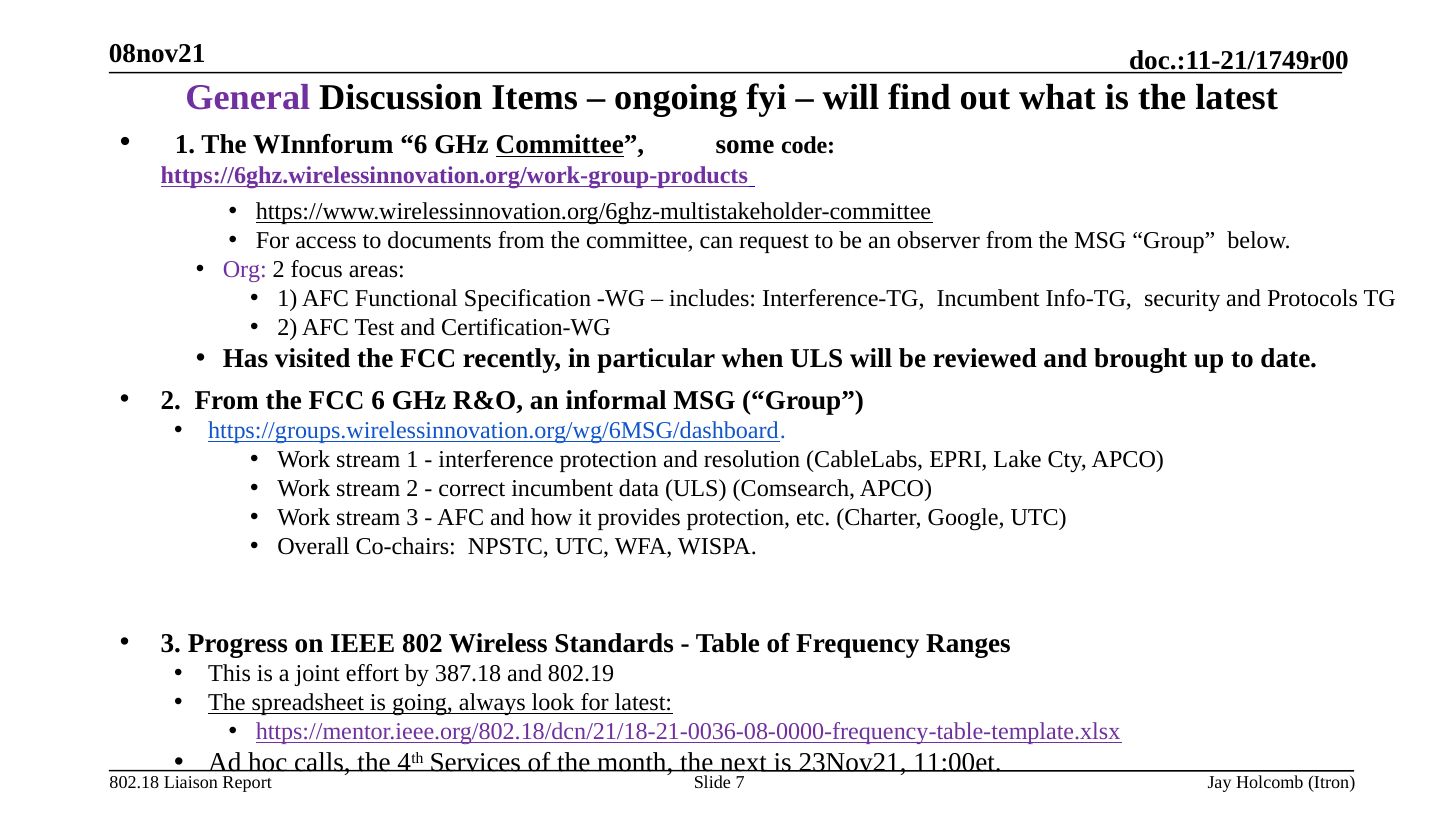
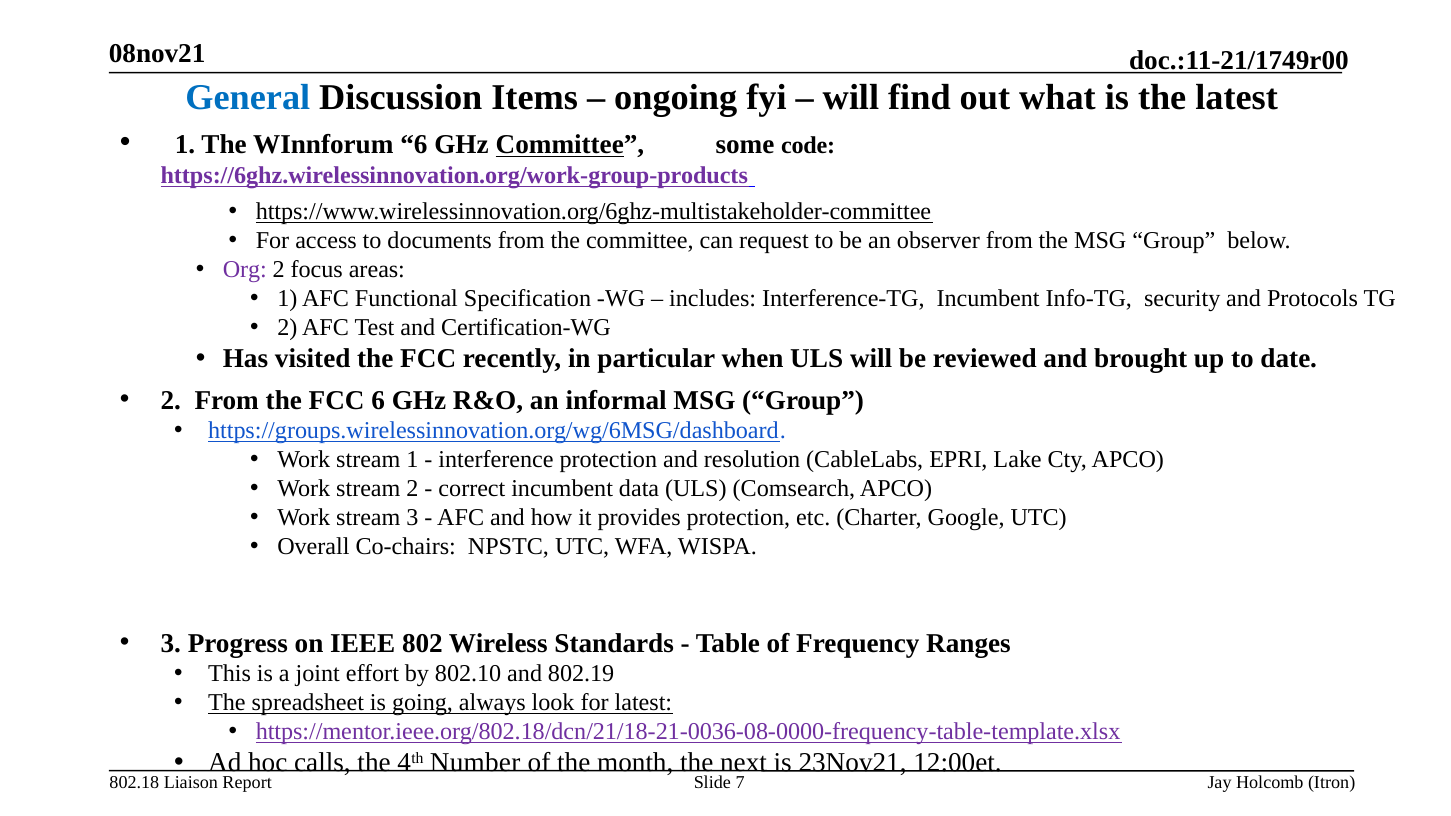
General colour: purple -> blue (248, 98)
387.18: 387.18 -> 802.10 (468, 674)
Services: Services -> Number (475, 763)
11:00et: 11:00et -> 12:00et (958, 763)
